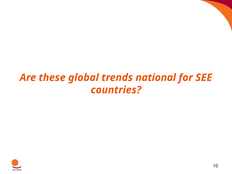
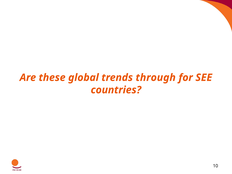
national: national -> through (156, 78)
